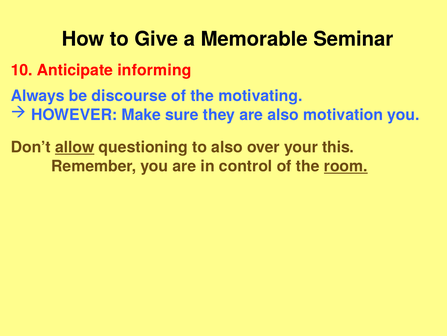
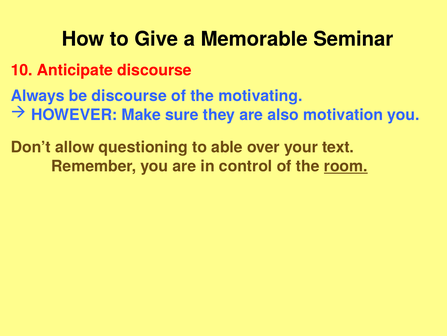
Anticipate informing: informing -> discourse (155, 70)
allow underline: present -> none (75, 147)
to also: also -> able (227, 147)
this: this -> text (338, 147)
